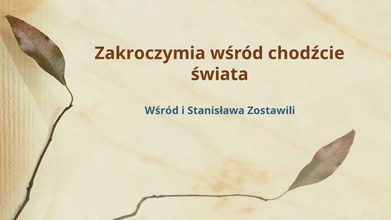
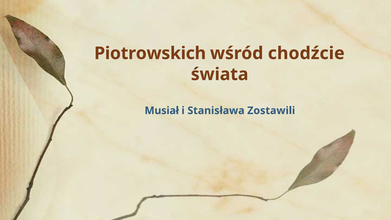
Zakroczymia: Zakroczymia -> Piotrowskich (150, 53)
Wśród: Wśród -> Musiał (162, 111)
